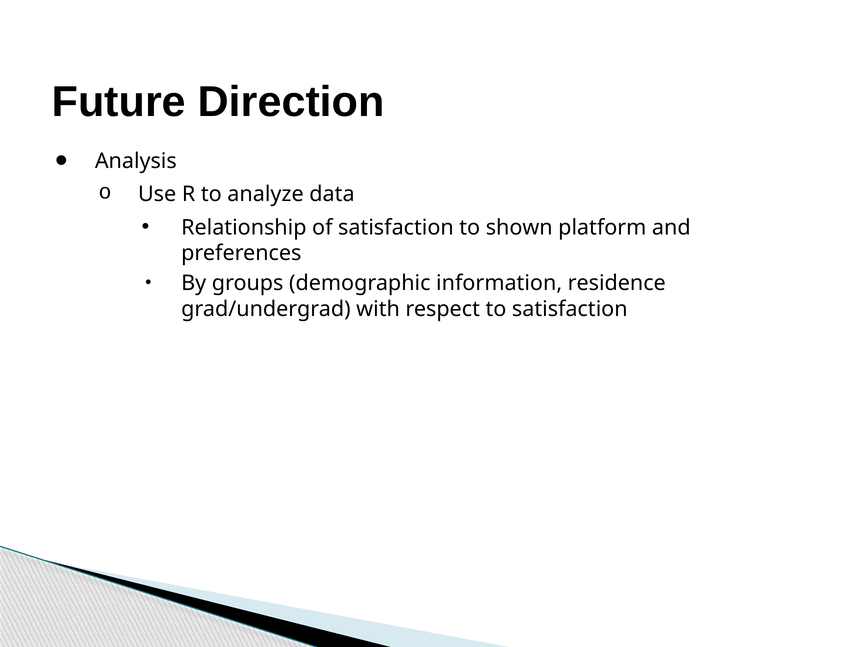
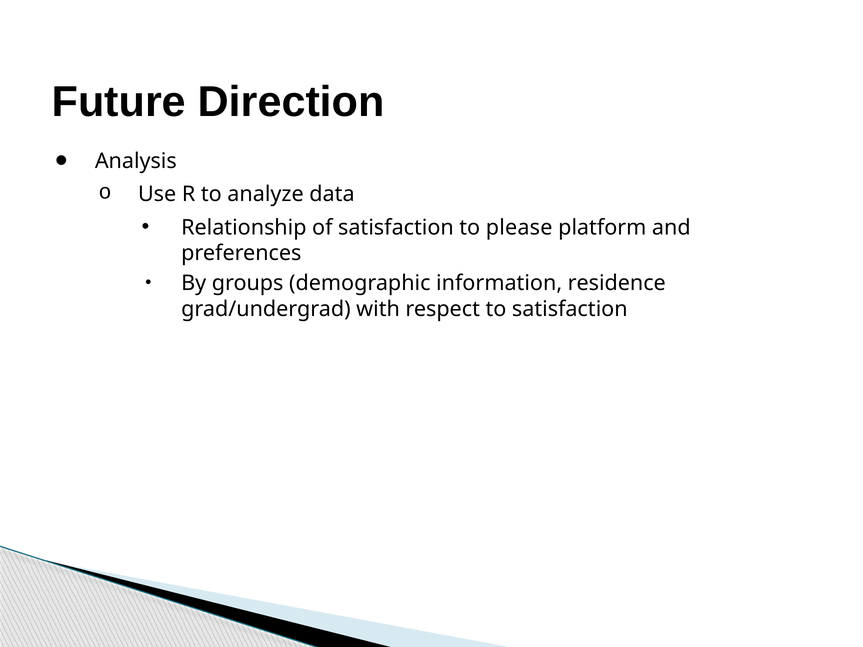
shown: shown -> please (519, 228)
